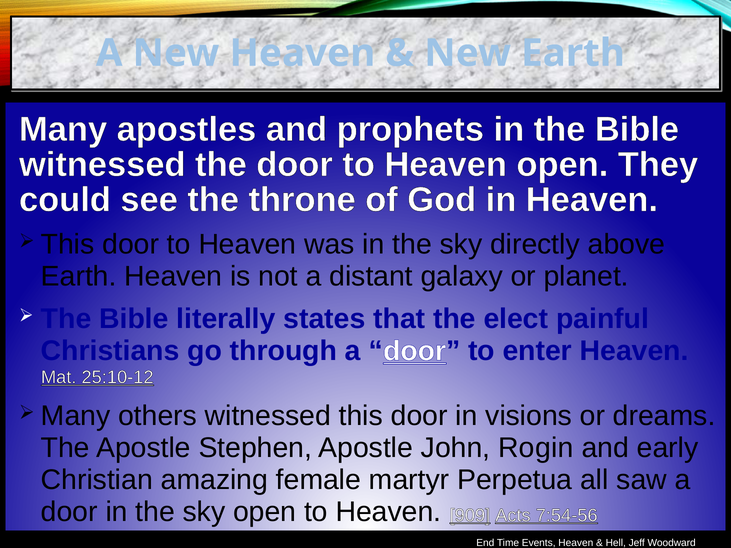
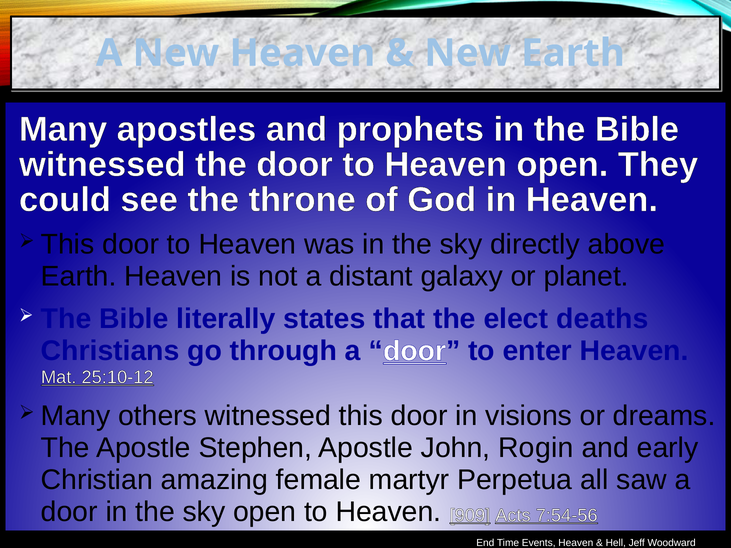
painful: painful -> deaths (602, 319)
